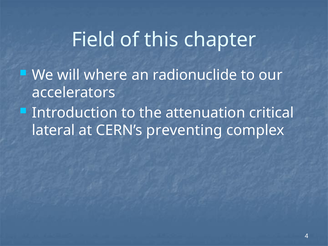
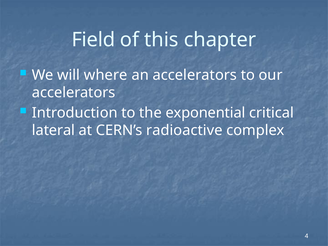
an radionuclide: radionuclide -> accelerators (195, 75)
attenuation: attenuation -> exponential (205, 113)
preventing: preventing -> radioactive (184, 130)
